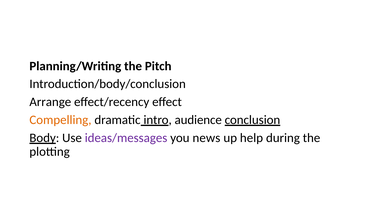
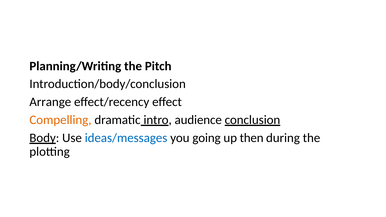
ideas/messages colour: purple -> blue (126, 138)
news: news -> going (207, 138)
help: help -> then (252, 138)
